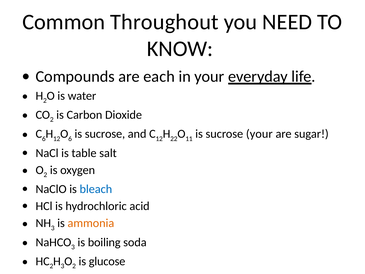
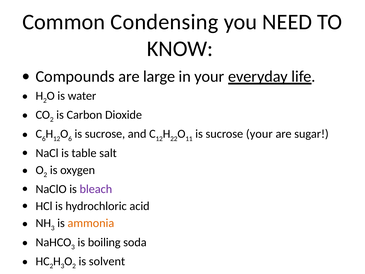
Throughout: Throughout -> Condensing (164, 22)
each: each -> large (159, 77)
bleach colour: blue -> purple (96, 189)
glucose: glucose -> solvent (107, 261)
